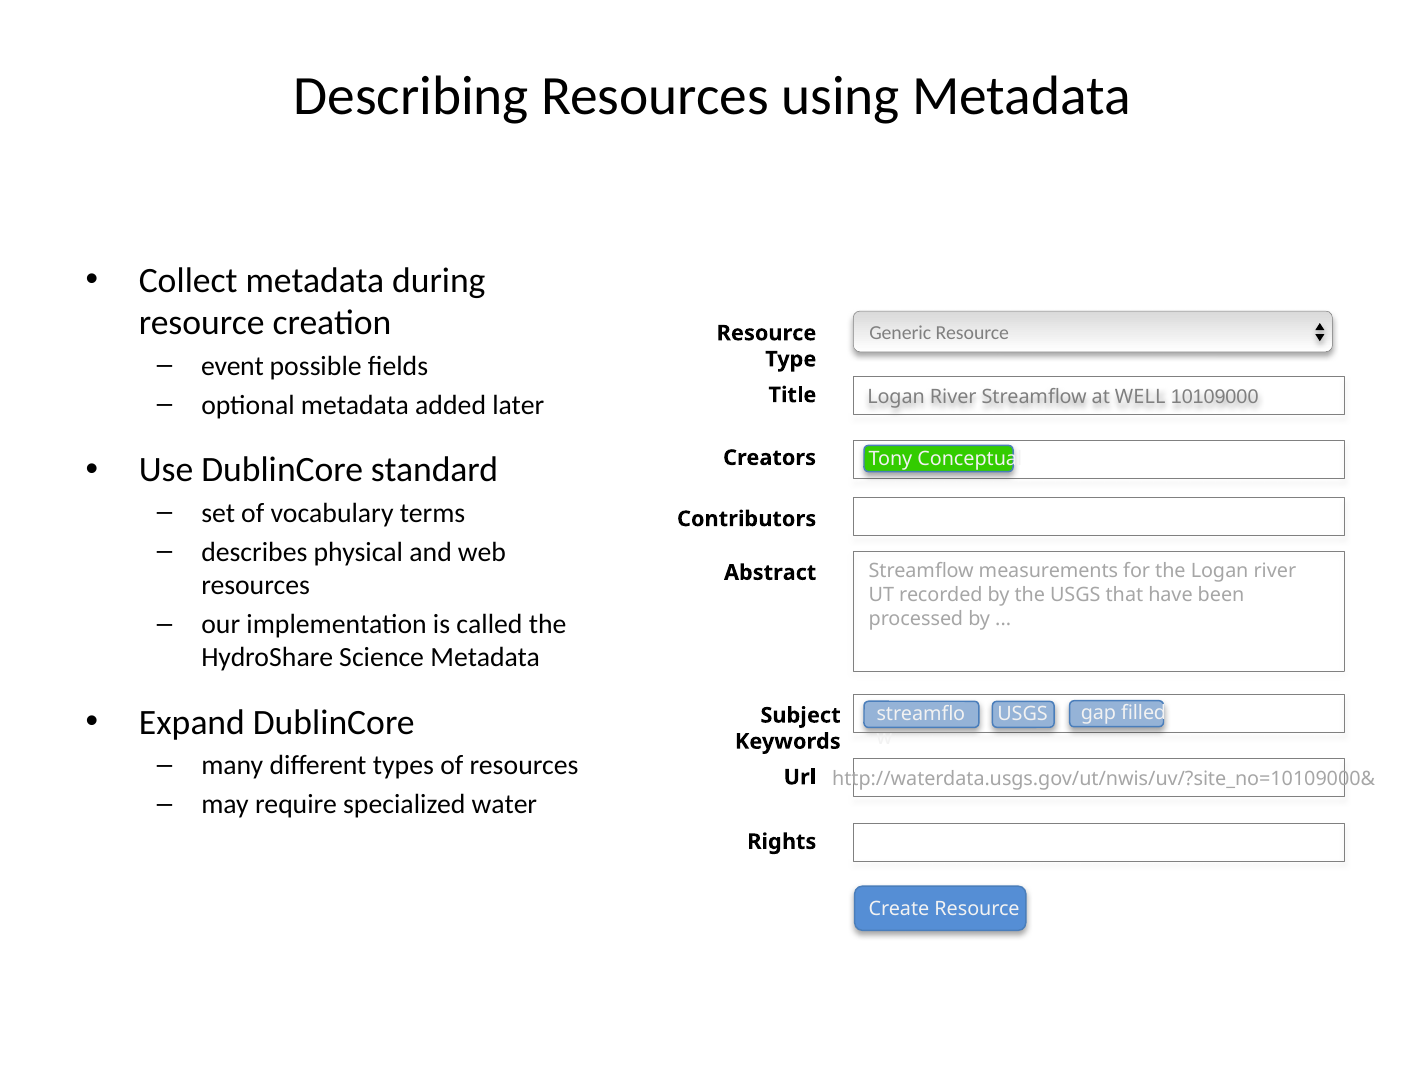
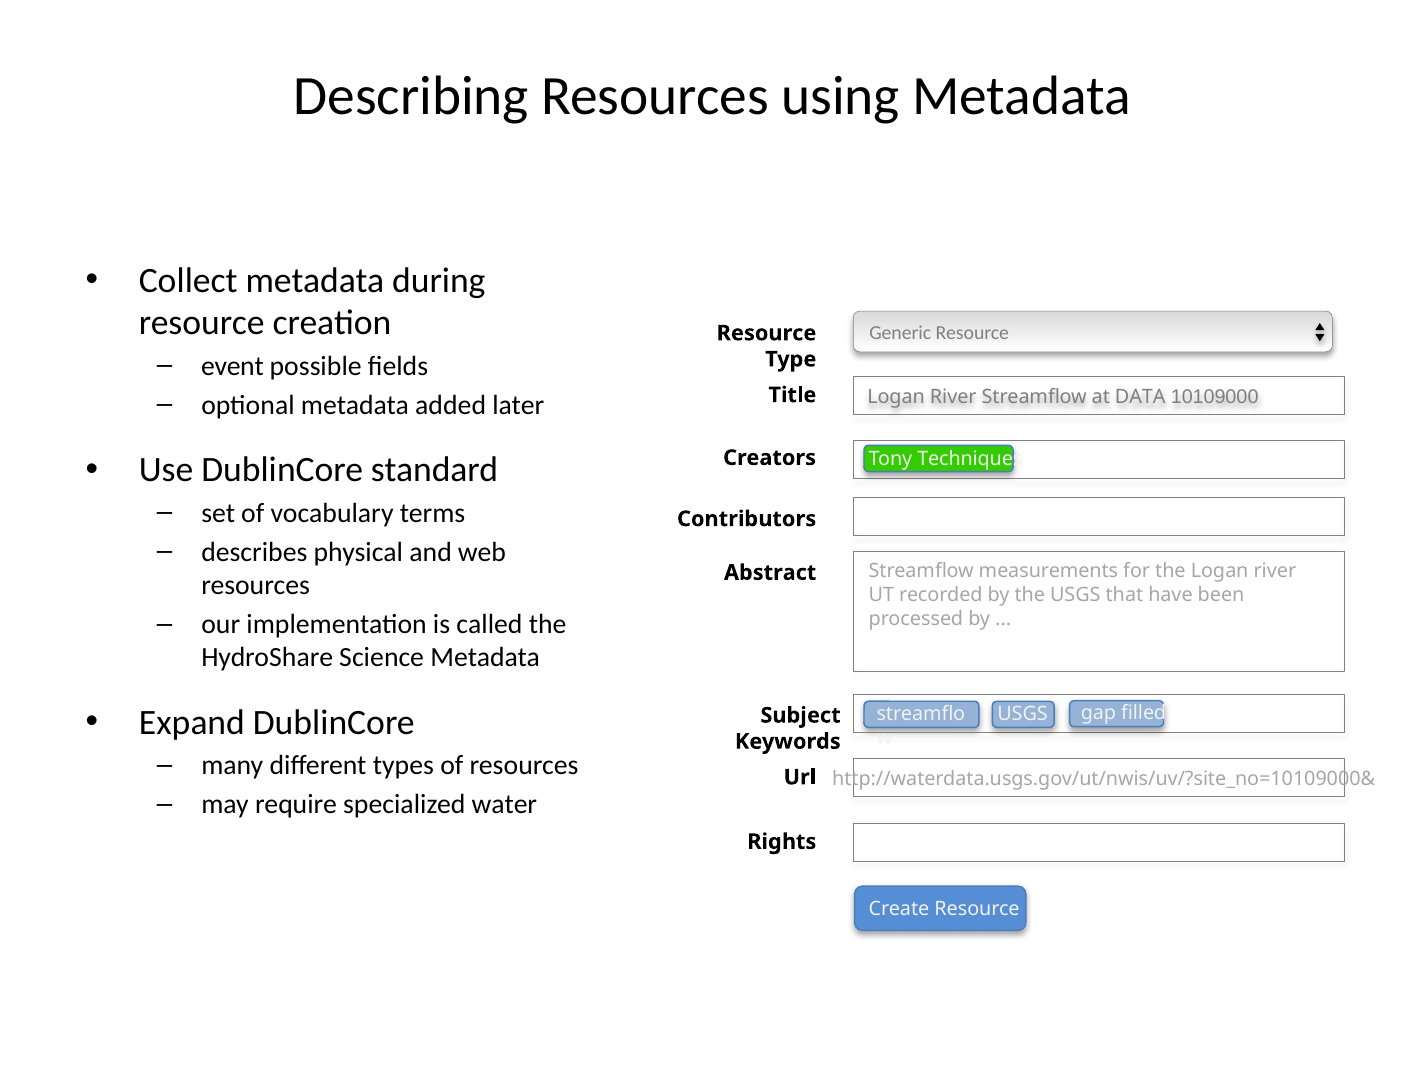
WELL: WELL -> DATA (1140, 396)
Conceptual: Conceptual -> Techniques (970, 458)
